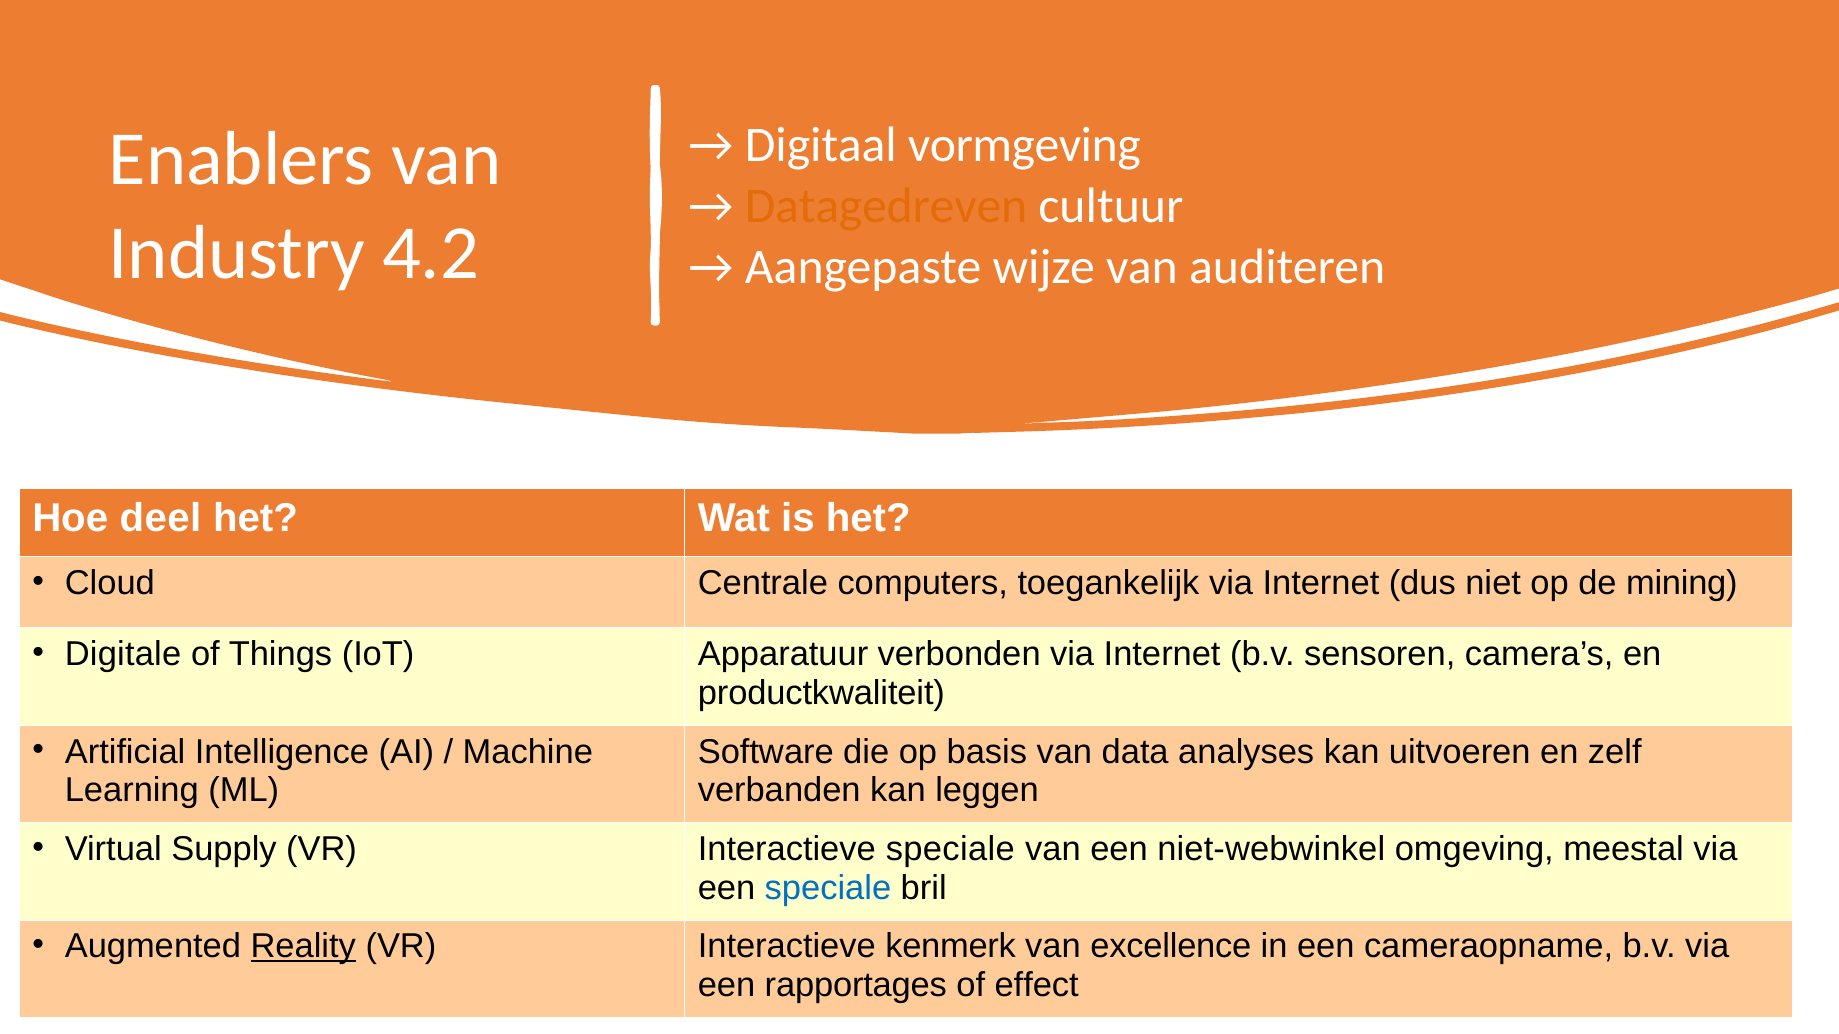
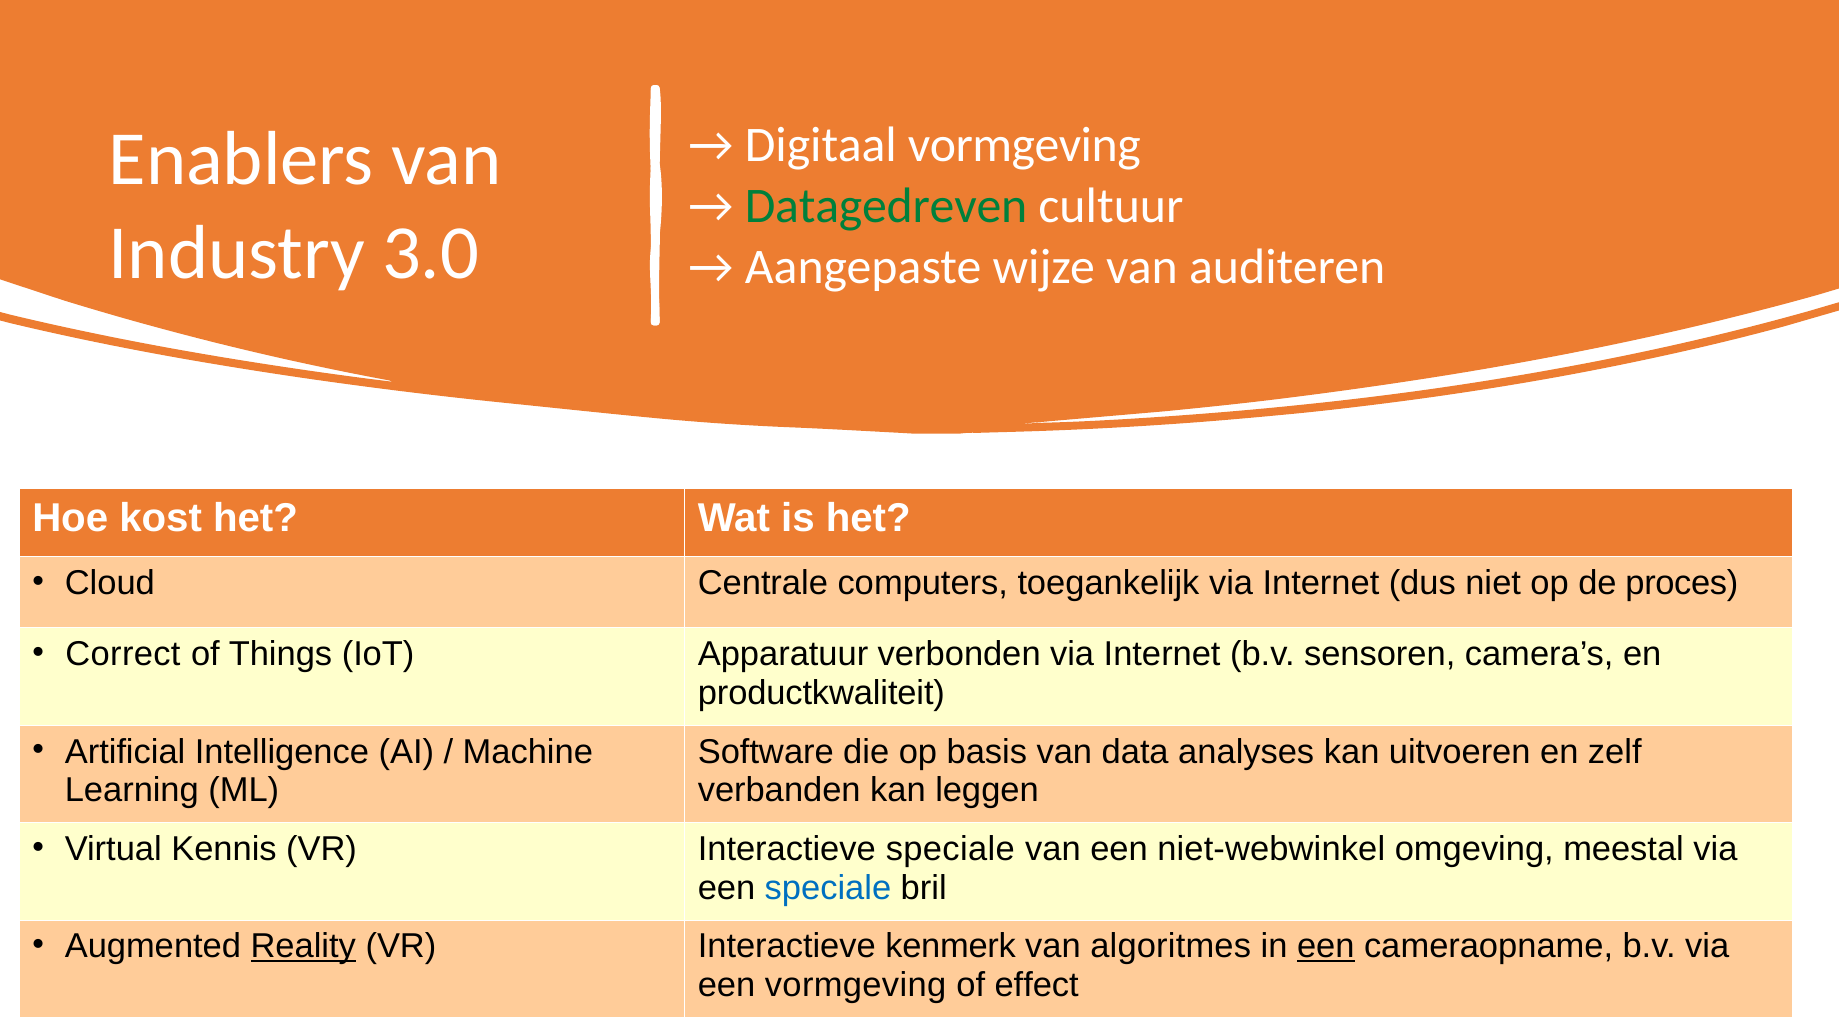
Datagedreven colour: orange -> green (886, 206)
4.2: 4.2 -> 3.0 (430, 253)
deel: deel -> kost (161, 519)
mining: mining -> proces (1682, 583)
Digitale: Digitale -> Correct (123, 655)
Supply: Supply -> Kennis (224, 849)
excellence: excellence -> algoritmes (1171, 947)
een underline: none -> present (1326, 947)
een rapportages: rapportages -> vormgeving (856, 986)
